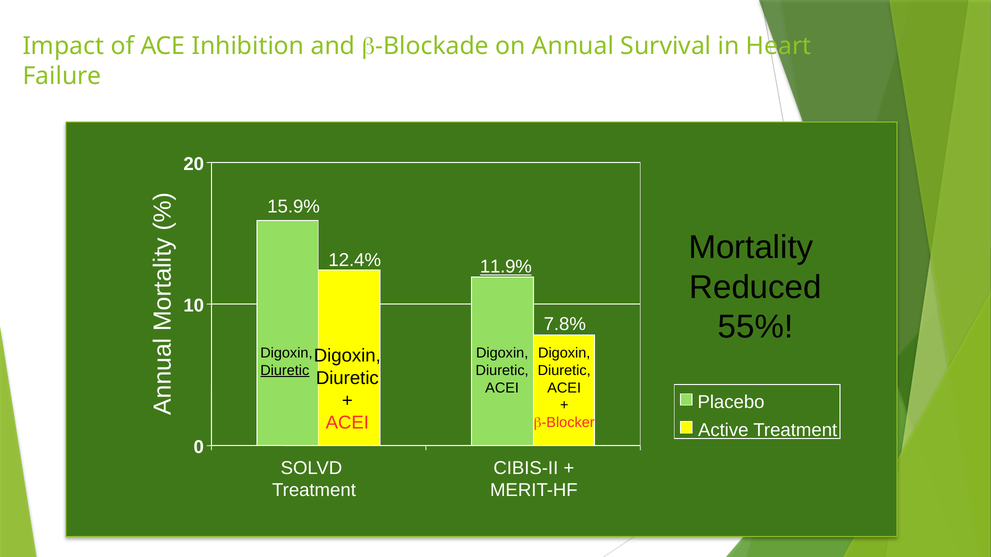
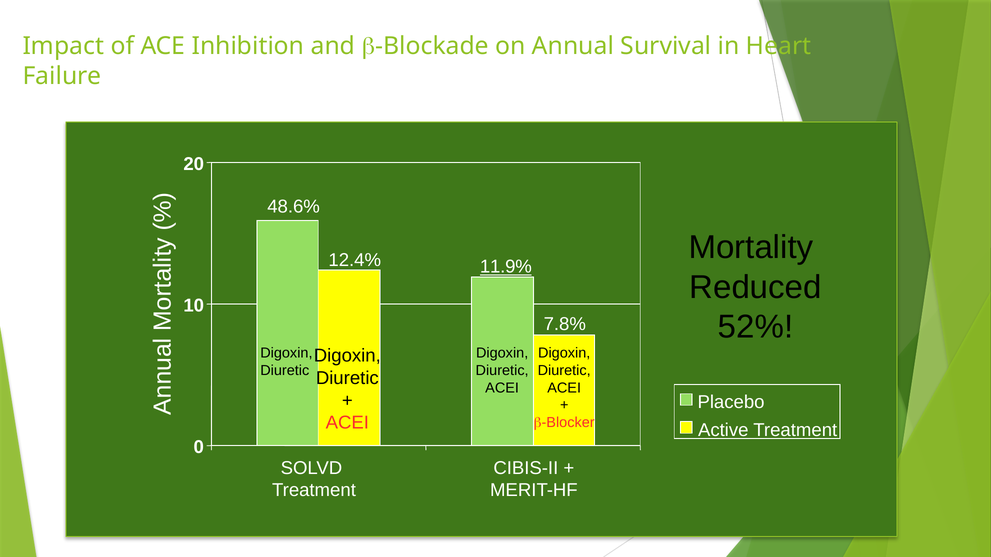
15.9%: 15.9% -> 48.6% (294, 207)
55%: 55% -> 52% (756, 327)
Diuretic underline: present -> none (285, 371)
